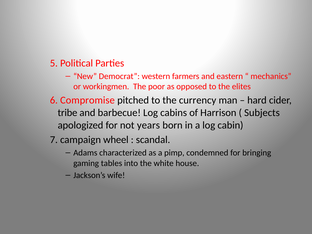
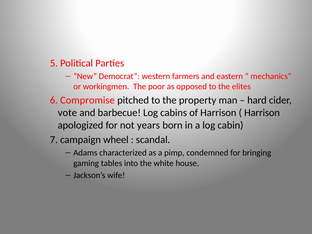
currency: currency -> property (198, 100)
tribe: tribe -> vote (67, 113)
Subjects: Subjects -> Harrison (262, 113)
